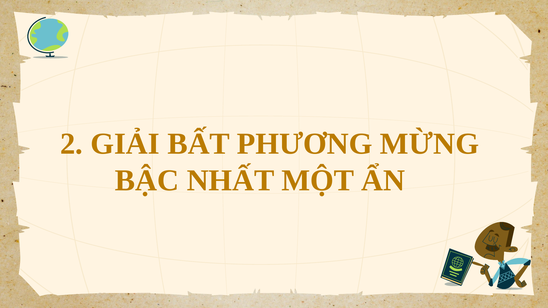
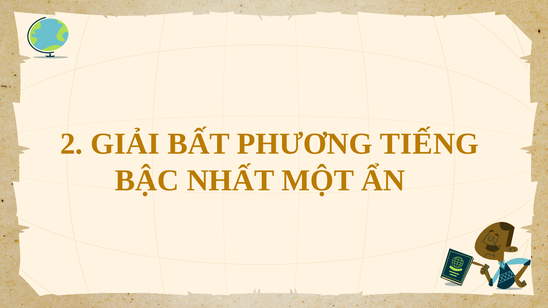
MỪNG: MỪNG -> TIẾNG (429, 144)
